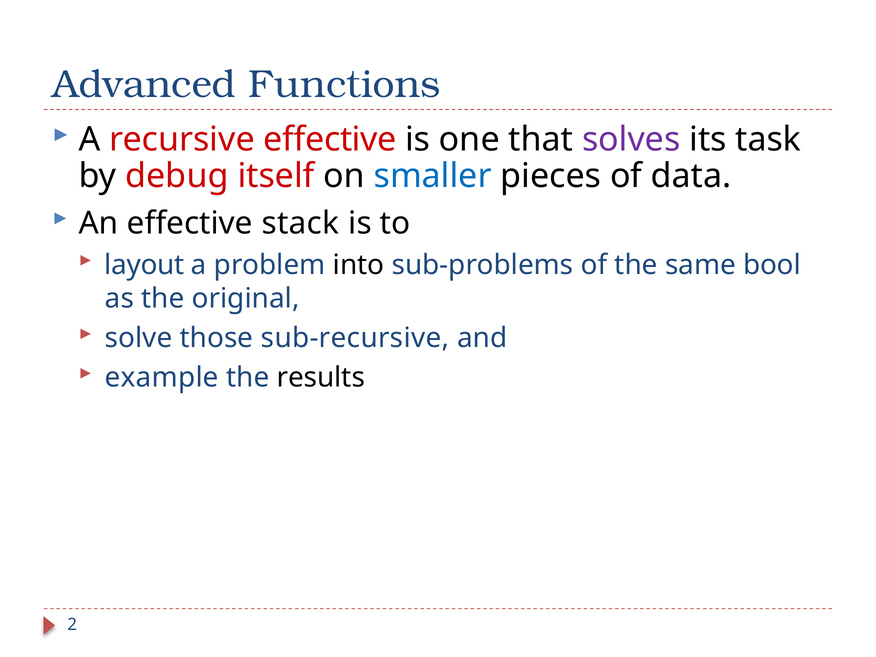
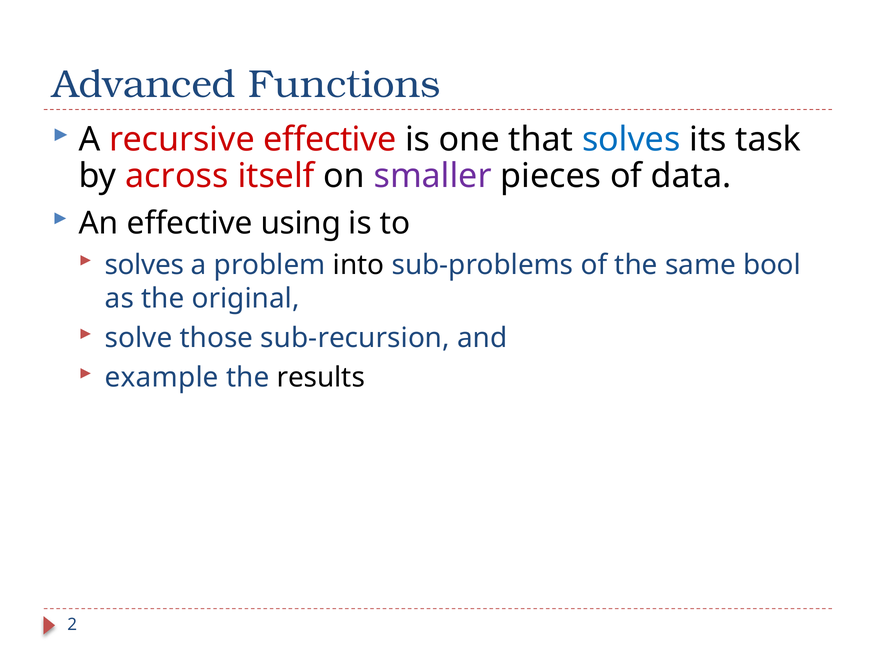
solves colour: purple -> blue (631, 139)
debug: debug -> across (177, 176)
smaller colour: blue -> purple (433, 176)
stack: stack -> using (301, 223)
layout: layout -> solves (144, 265)
sub-recursive: sub-recursive -> sub-recursion (355, 338)
